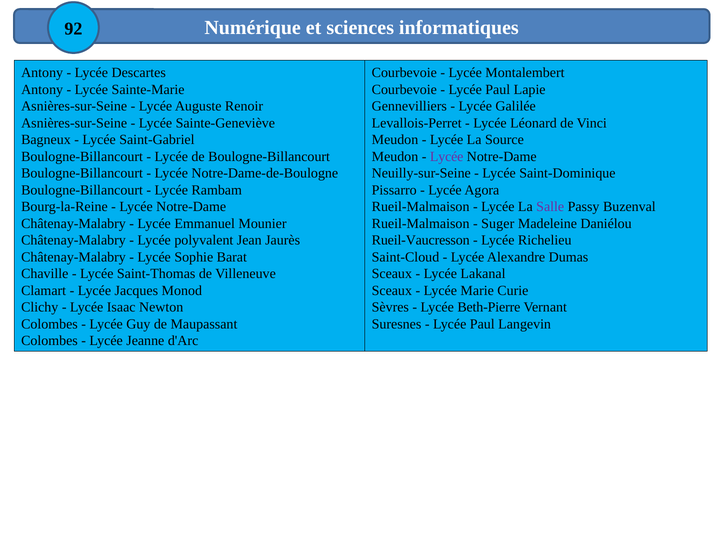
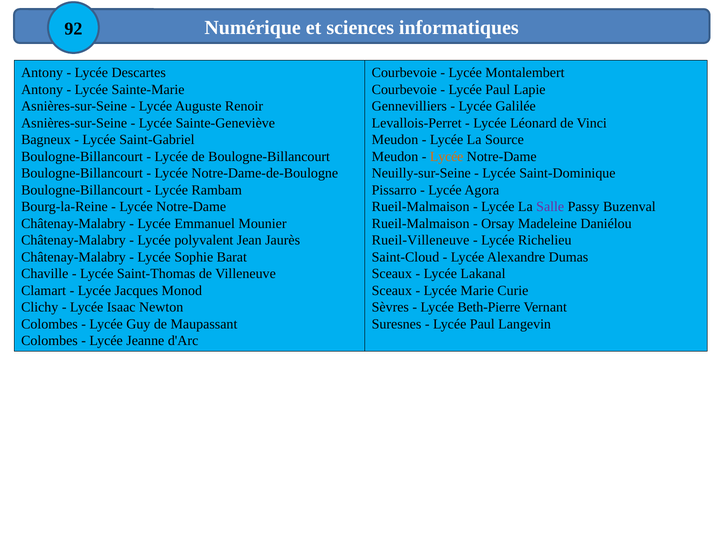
Lycée colour: purple -> orange (447, 157)
Suger: Suger -> Orsay (498, 224)
Rueil-Vaucresson: Rueil-Vaucresson -> Rueil-Villeneuve (421, 241)
